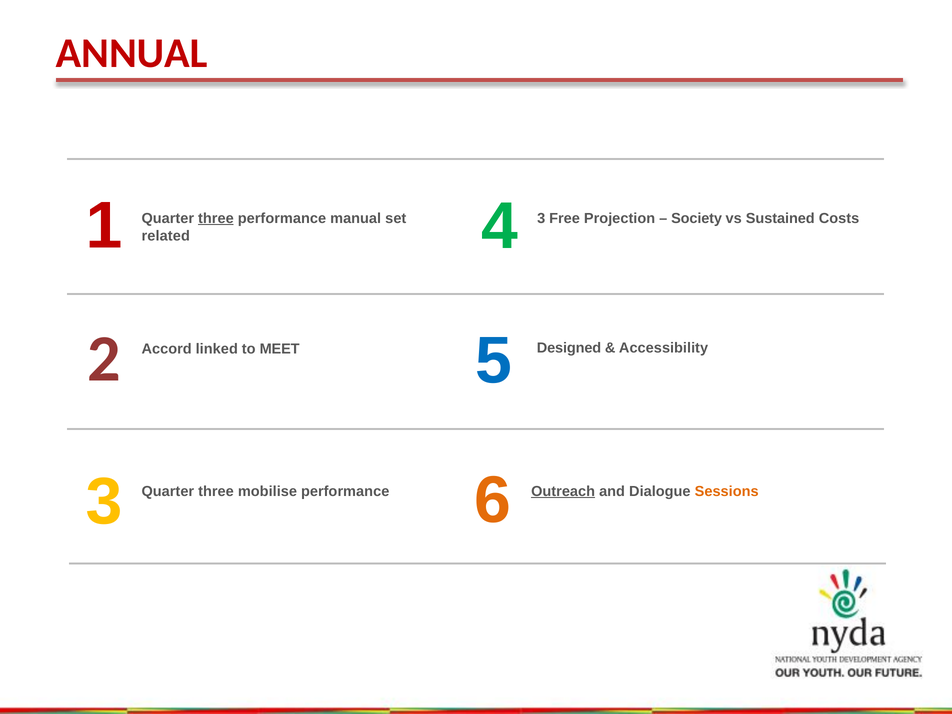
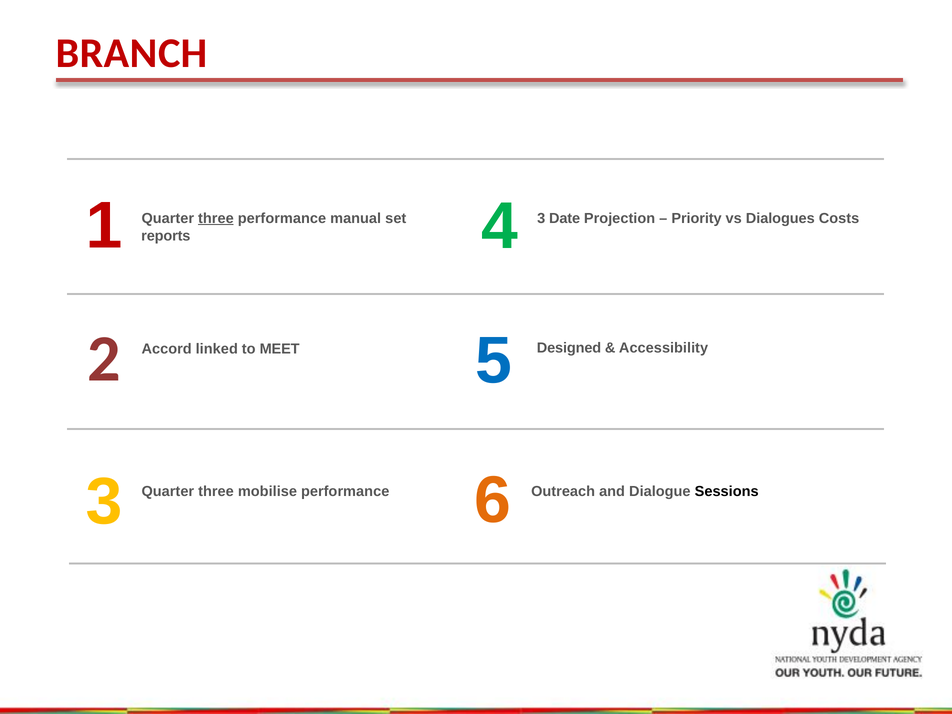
ANNUAL: ANNUAL -> BRANCH (132, 53)
Free: Free -> Date (565, 219)
Society: Society -> Priority (697, 219)
Sustained: Sustained -> Dialogues (780, 219)
related: related -> reports (166, 236)
Outreach underline: present -> none (563, 491)
Sessions colour: orange -> black (727, 491)
